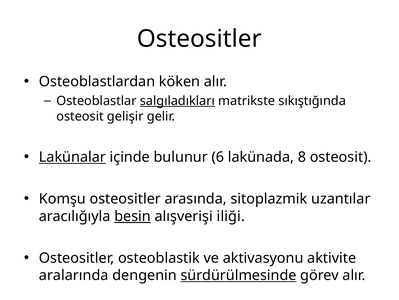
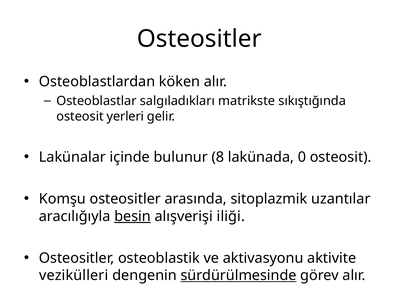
salgıladıkları underline: present -> none (177, 101)
gelişir: gelişir -> yerleri (125, 116)
Lakünalar underline: present -> none (72, 157)
6: 6 -> 8 (218, 157)
8: 8 -> 0 (302, 157)
aralarında: aralarında -> vezikülleri (74, 275)
